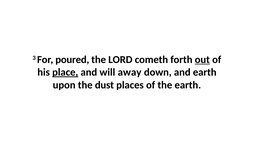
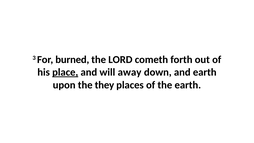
poured: poured -> burned (72, 59)
out underline: present -> none (202, 59)
dust: dust -> they (104, 85)
